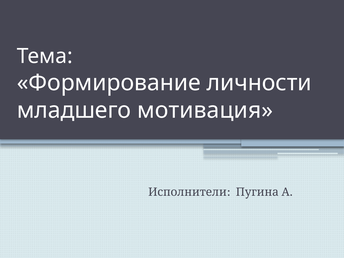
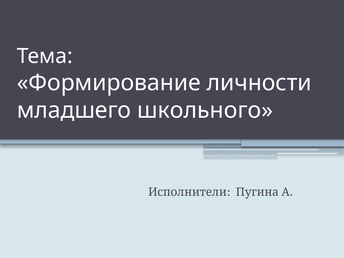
мотивация: мотивация -> школьного (205, 110)
